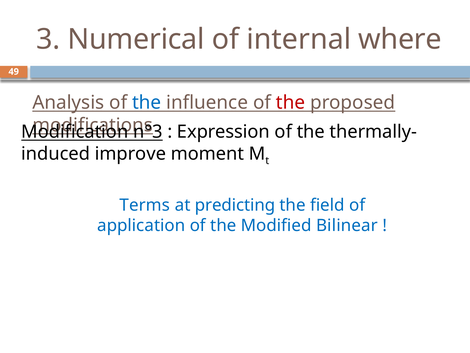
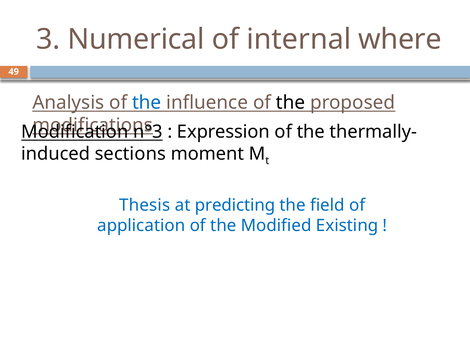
the colour: red -> black (290, 102)
improve: improve -> sections (130, 153)
Terms: Terms -> Thesis (145, 205)
Bilinear: Bilinear -> Existing (347, 225)
